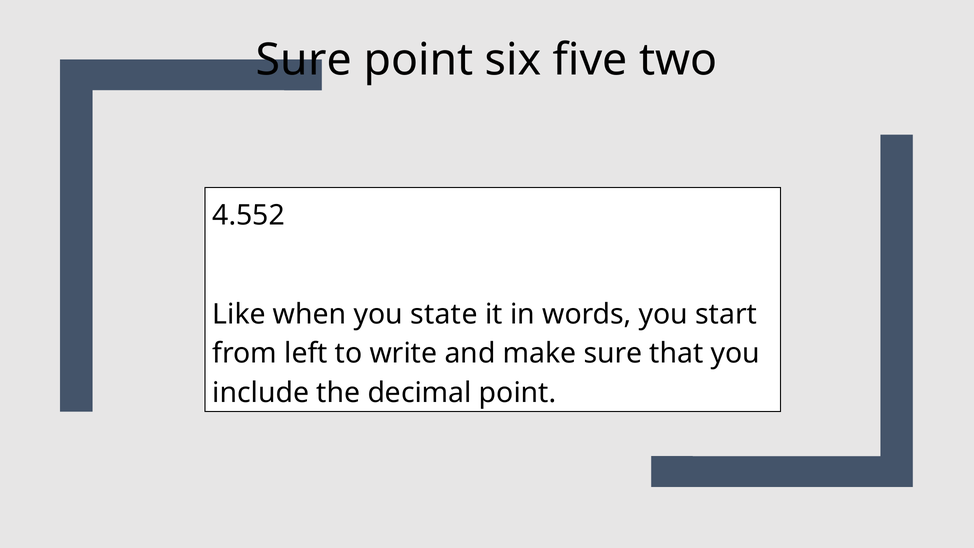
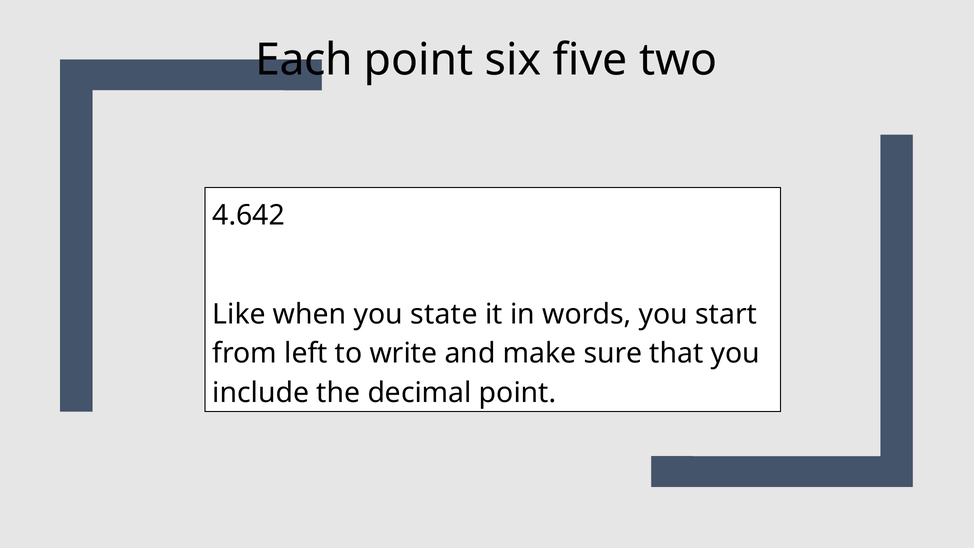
Sure: Sure -> Each (304, 60)
4.552: 4.552 -> 4.642 (249, 215)
